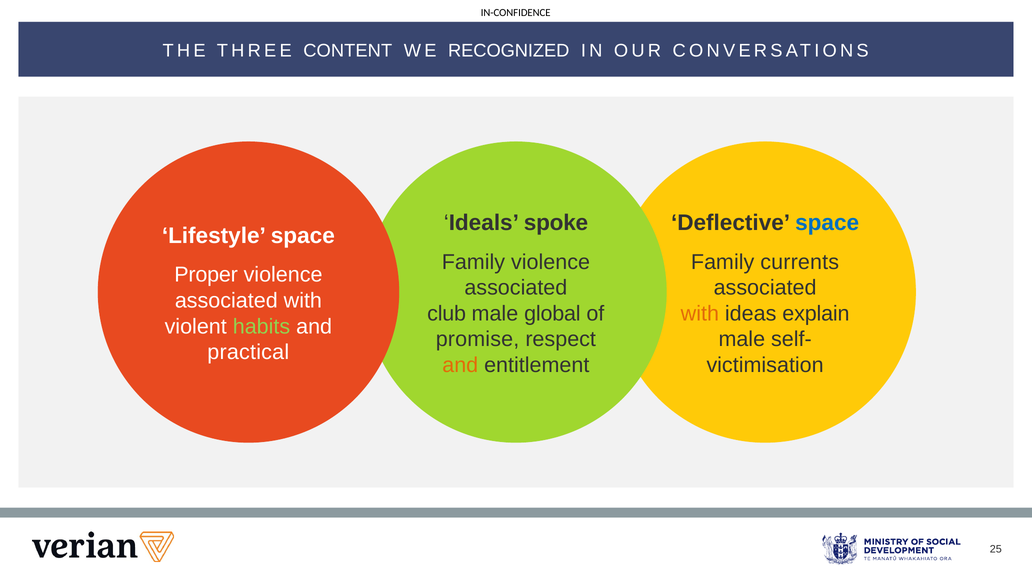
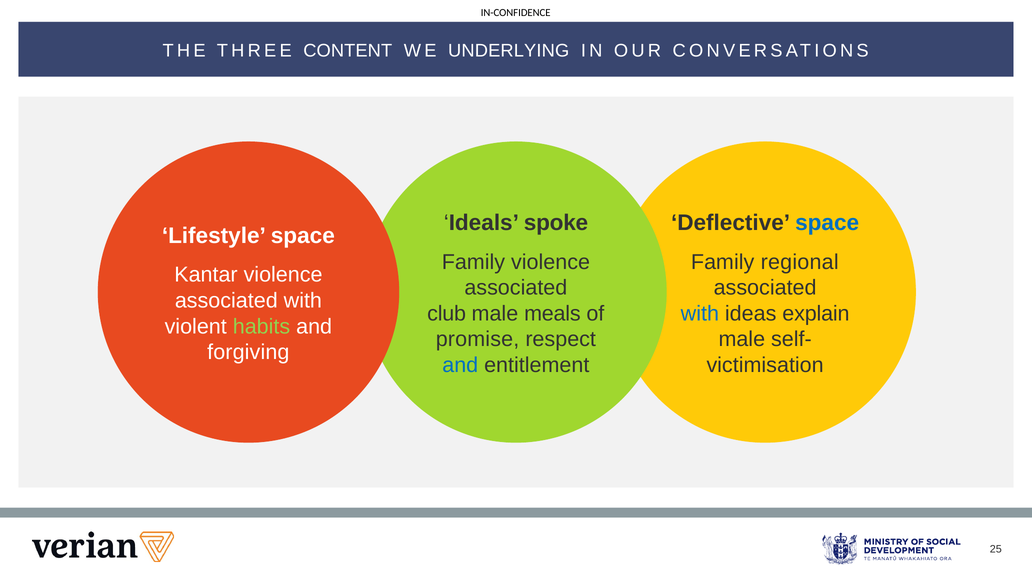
RECOGNIZED: RECOGNIZED -> UNDERLYING (509, 51)
currents: currents -> regional (800, 262)
Proper: Proper -> Kantar (206, 275)
global: global -> meals (552, 314)
with colour: orange -> blue (700, 314)
practical: practical -> forgiving (248, 353)
and colour: orange -> blue (460, 365)
